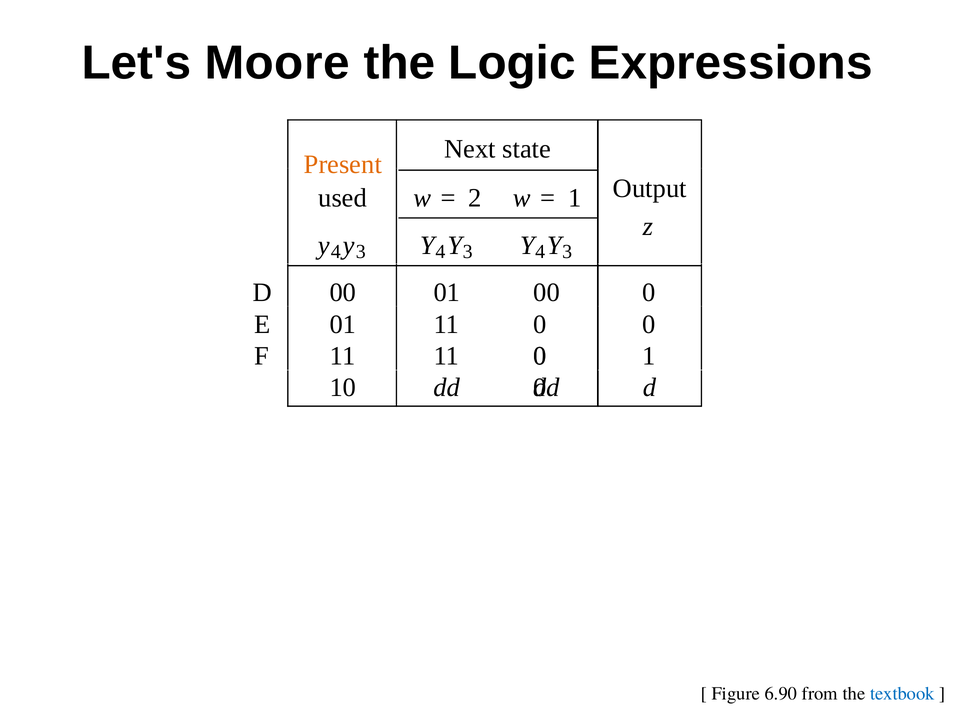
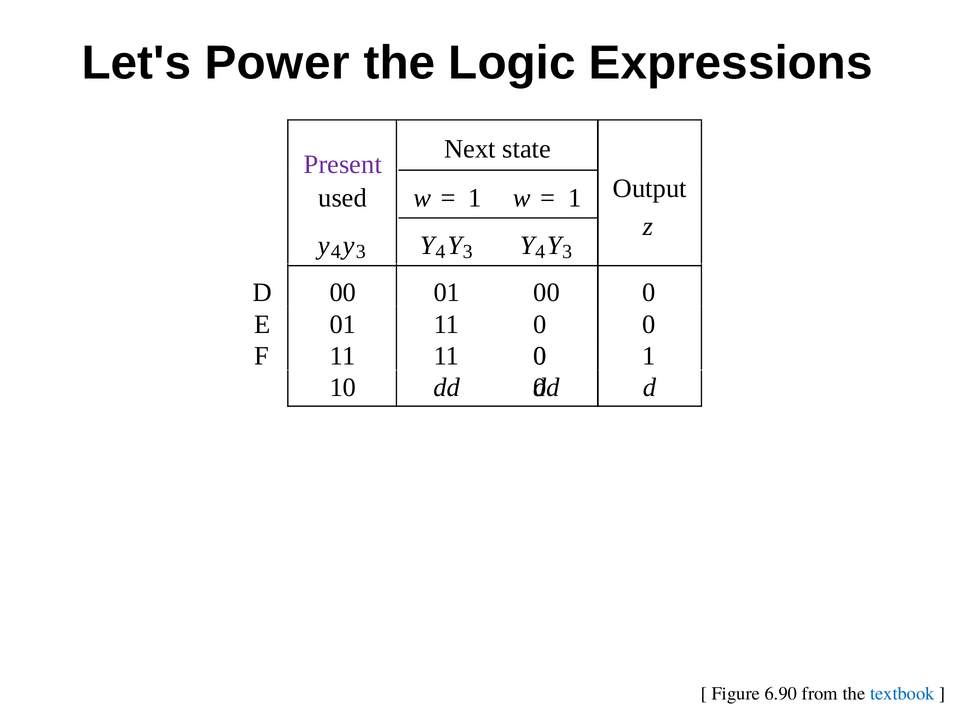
Moore: Moore -> Power (277, 63)
Present colour: orange -> purple (343, 164)
2: 2 -> 1 (475, 198)
